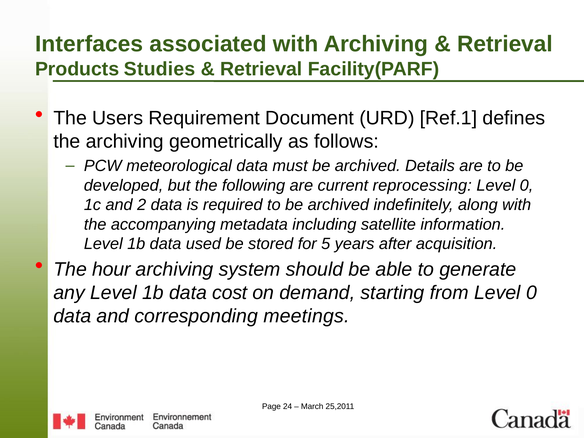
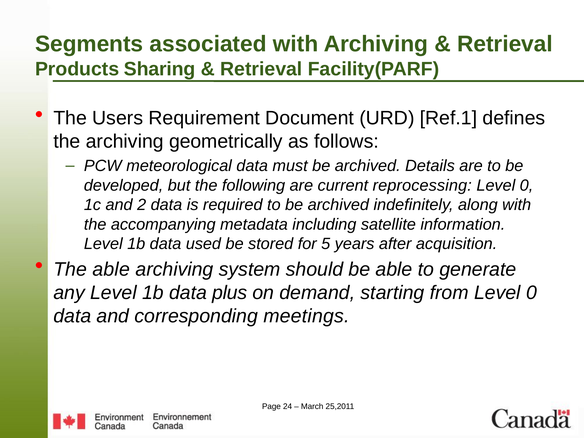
Interfaces: Interfaces -> Segments (89, 44)
Studies: Studies -> Sharing (160, 69)
The hour: hour -> able (111, 269)
cost: cost -> plus (230, 293)
